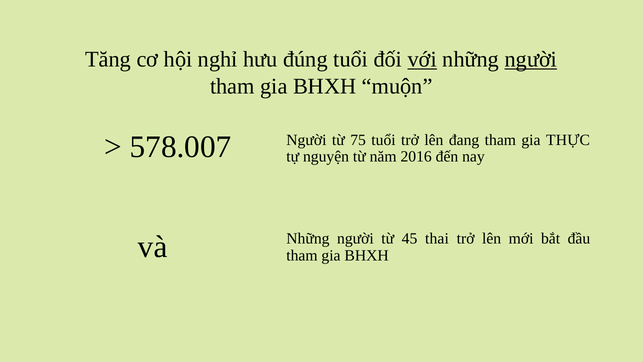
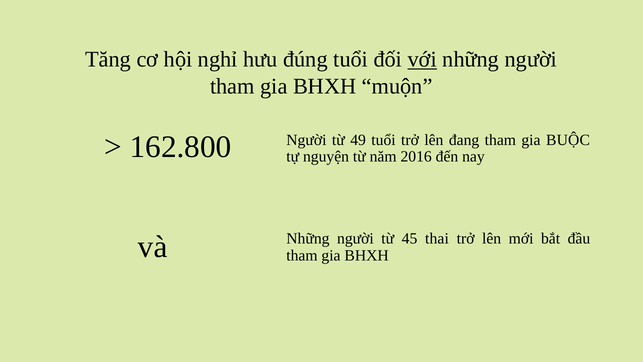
người underline: present -> none (531, 59)
578.007: 578.007 -> 162.800 (181, 147)
75: 75 -> 49 (358, 140)
THỰC: THỰC -> BUỘC (568, 140)
